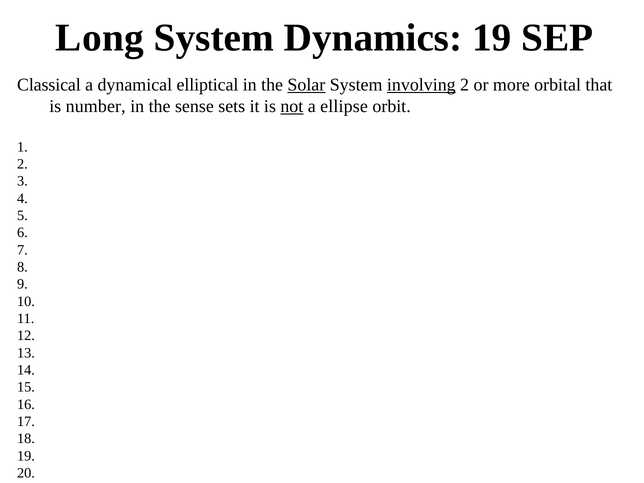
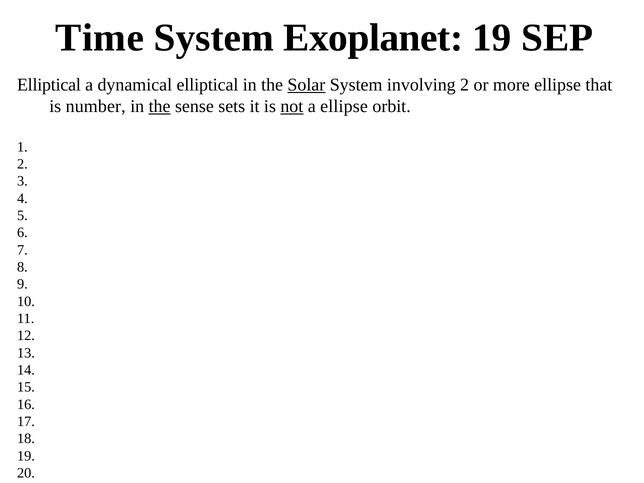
Long: Long -> Time (100, 38)
Dynamics: Dynamics -> Exoplanet (373, 38)
Classical: Classical -> Elliptical (49, 85)
involving underline: present -> none (421, 85)
more orbital: orbital -> ellipse (558, 85)
the underline: none -> present (160, 106)
